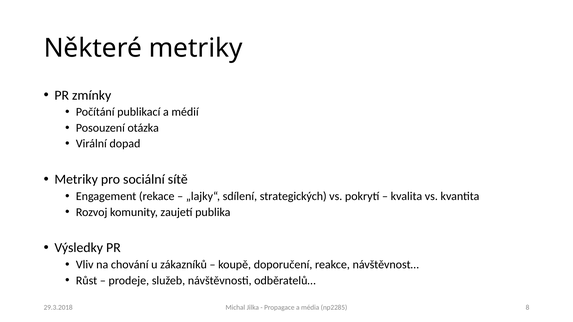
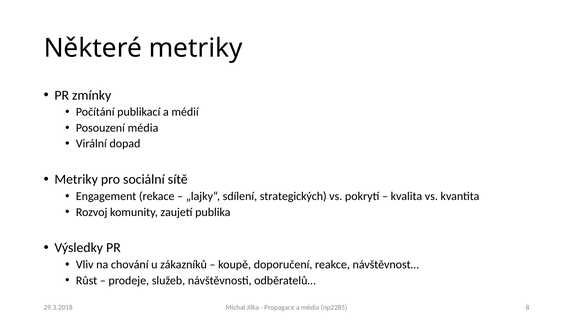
Posouzení otázka: otázka -> média (143, 128)
